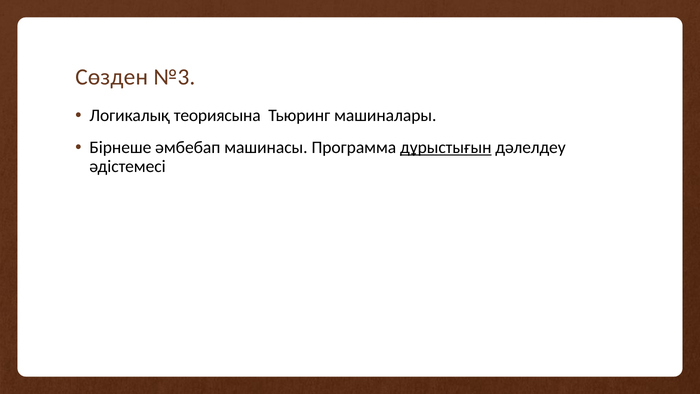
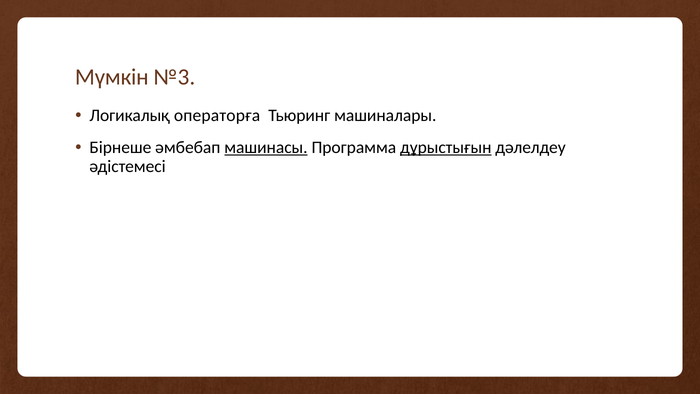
Сөзден: Сөзден -> Мүмкін (112, 77)
теориясына: теориясына -> операторға (217, 116)
машинасы underline: none -> present (266, 148)
